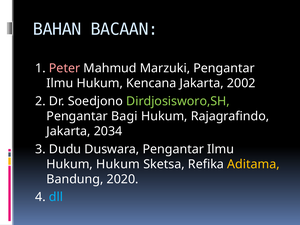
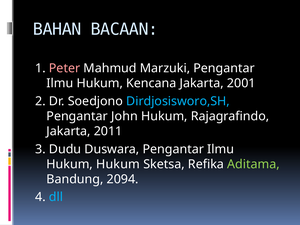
2002: 2002 -> 2001 (241, 83)
Dirdjosisworo,SH colour: light green -> light blue (178, 101)
Bagi: Bagi -> John (124, 116)
2034: 2034 -> 2011 (108, 131)
Aditama colour: yellow -> light green (253, 164)
2020: 2020 -> 2094 (123, 179)
